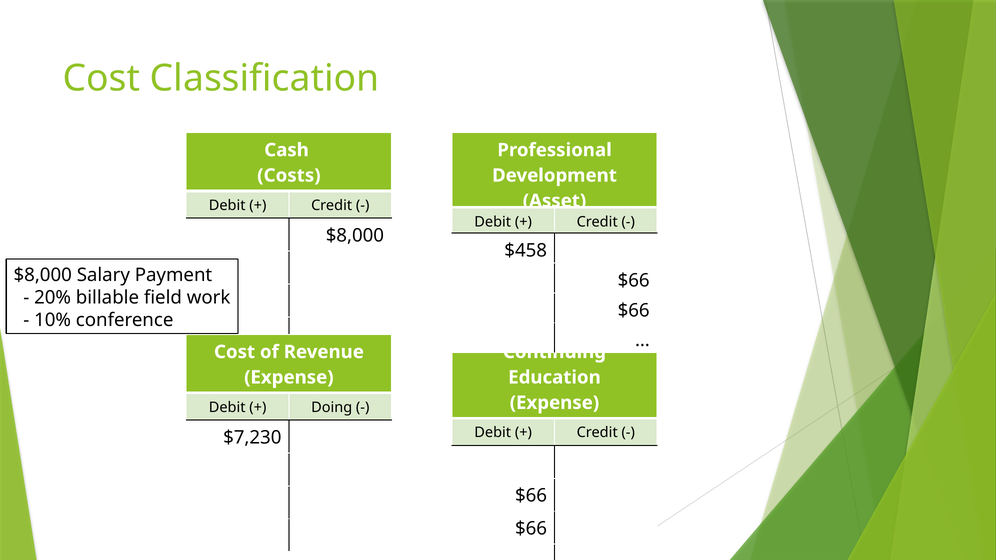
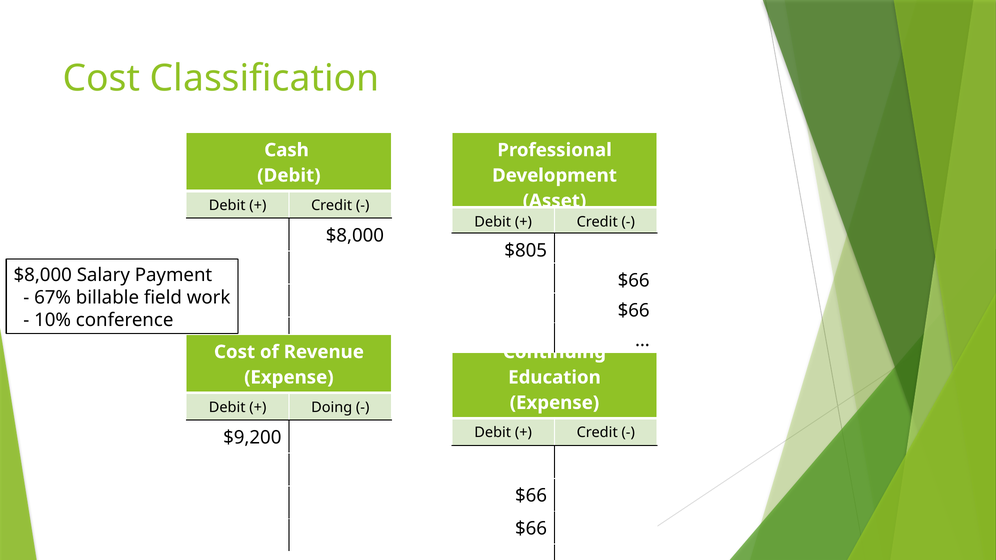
Costs: Costs -> Debit (289, 176)
$458: $458 -> $805 (526, 251)
20%: 20% -> 67% (53, 298)
$7,230: $7,230 -> $9,200 (252, 438)
